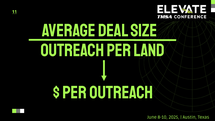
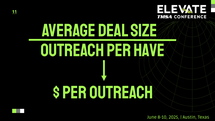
Land: Land -> Have (149, 50)
